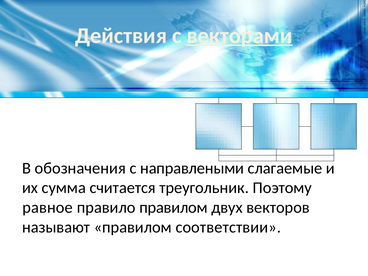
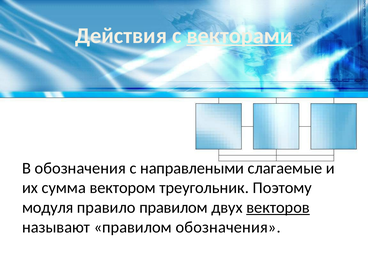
считается: считается -> вектором (123, 188)
равное: равное -> модуля (48, 207)
векторов underline: none -> present (278, 207)
правилом соответствии: соответствии -> обозначения (228, 227)
